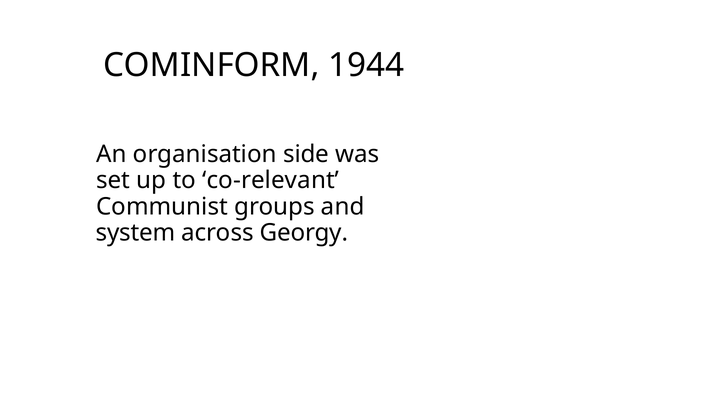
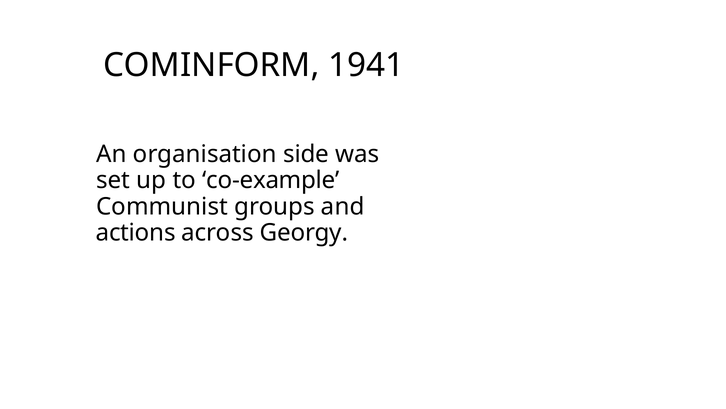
1944: 1944 -> 1941 (366, 65)
co-relevant: co-relevant -> co-example (271, 180)
system: system -> actions (136, 233)
